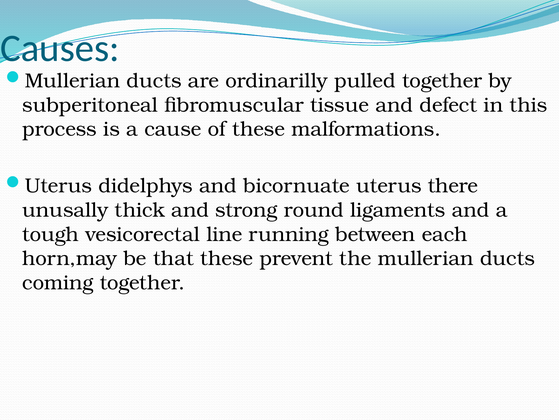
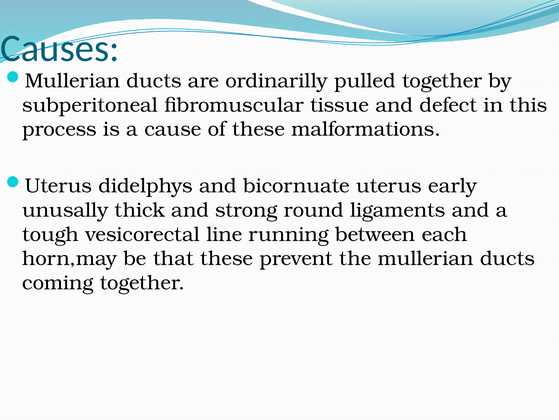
there: there -> early (453, 186)
